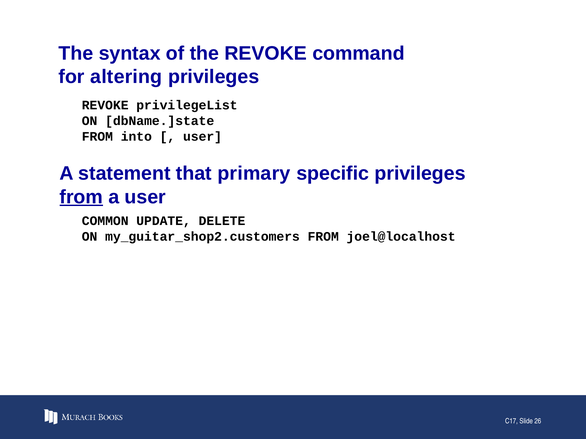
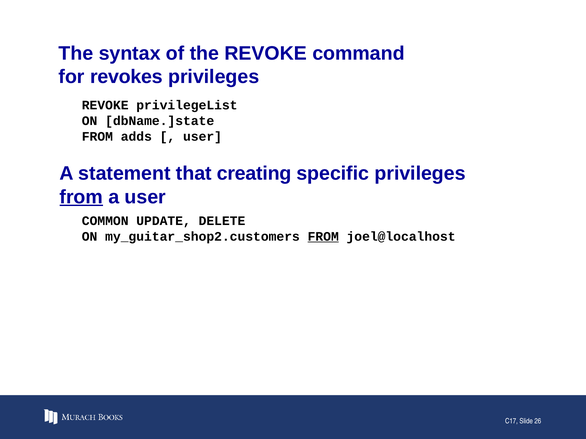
altering: altering -> revokes (126, 77)
into: into -> adds (136, 137)
primary: primary -> creating (254, 174)
FROM underline: none -> present (323, 237)
